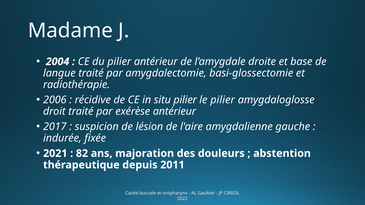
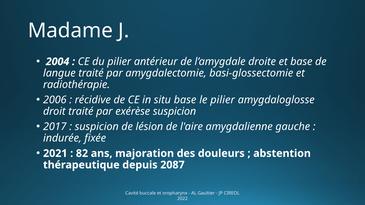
situ pilier: pilier -> base (185, 100)
exérèse antérieur: antérieur -> suspicion (174, 112)
2011: 2011 -> 2087 (172, 165)
